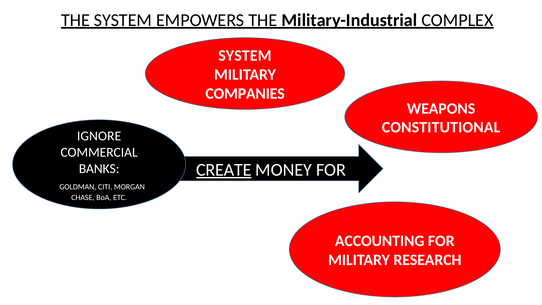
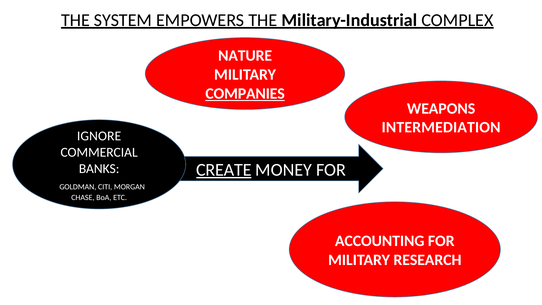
SYSTEM: SYSTEM -> NATURE (245, 56)
COMPANIES underline: none -> present (245, 94)
CONSTITUTIONAL: CONSTITUTIONAL -> INTERMEDIATION (441, 127)
